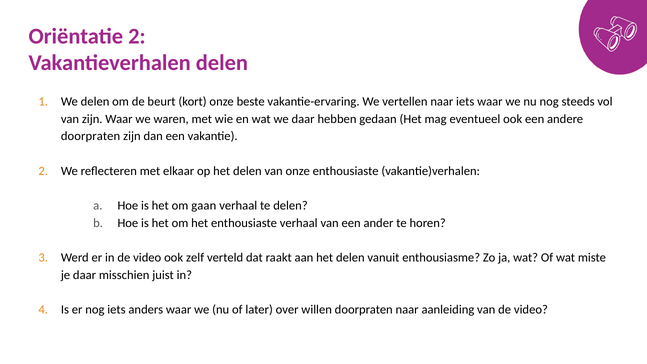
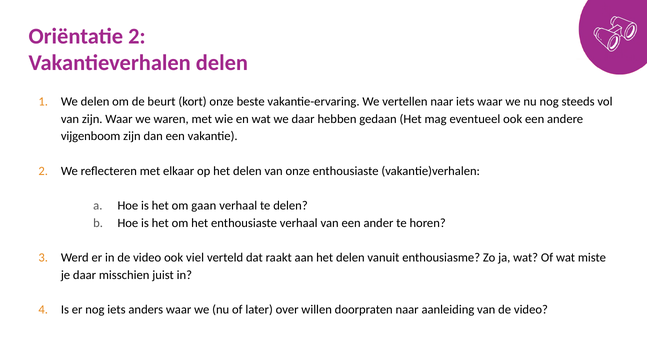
doorpraten: doorpraten -> vijgenboom (91, 136)
zelf: zelf -> viel (195, 258)
